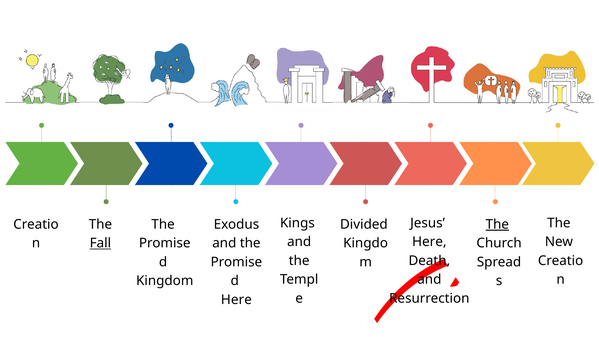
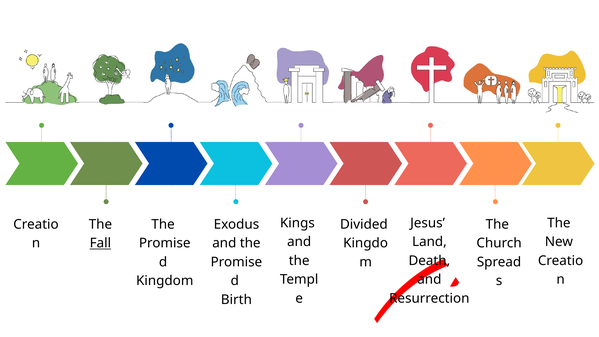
The underline: present -> none (497, 224)
Here: Here -> Land (429, 242)
Here: Here -> Birth (236, 300)
